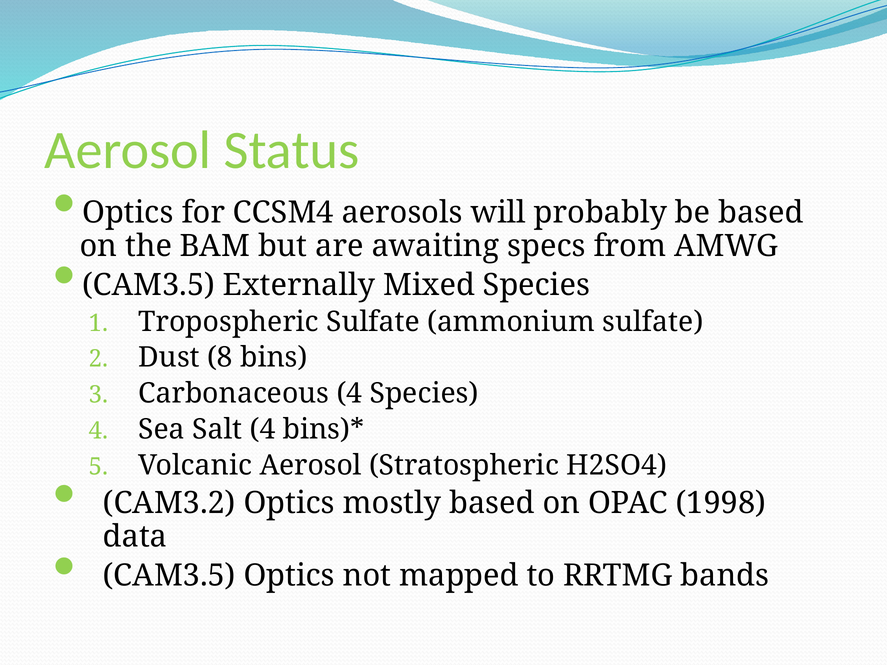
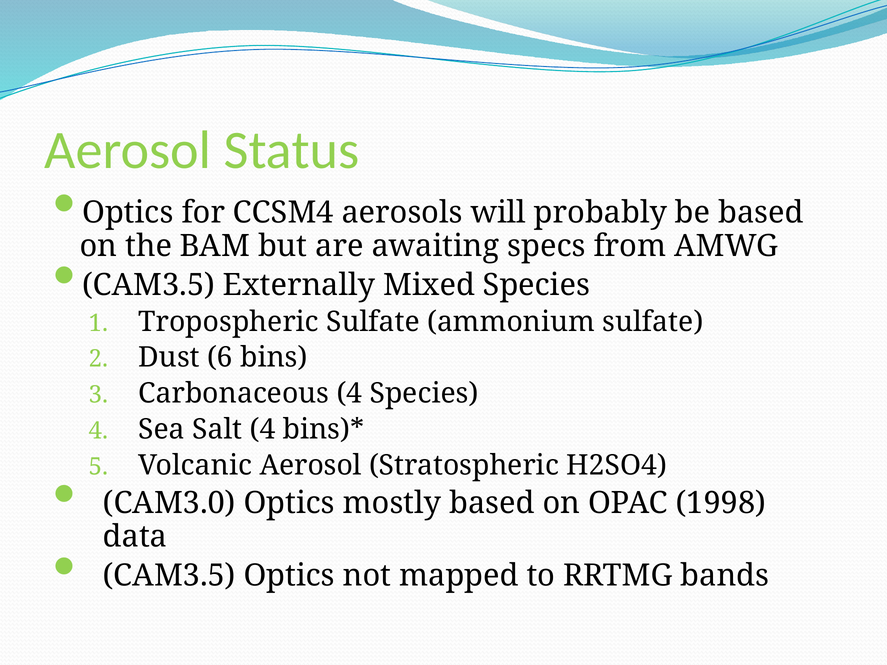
8: 8 -> 6 (220, 358)
CAM3.2: CAM3.2 -> CAM3.0 (169, 503)
